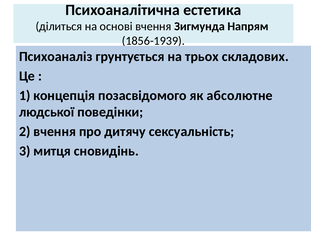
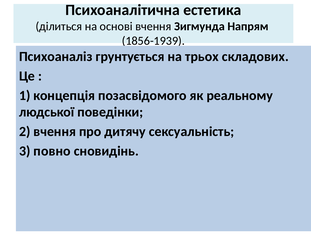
абсолютне: абсолютне -> реальному (240, 95)
митця: митця -> повно (52, 151)
